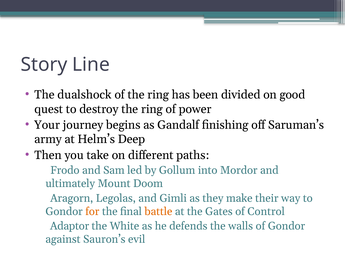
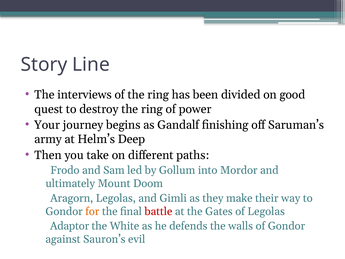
dualshock: dualshock -> interviews (85, 95)
battle colour: orange -> red (158, 211)
of Control: Control -> Legolas (266, 211)
